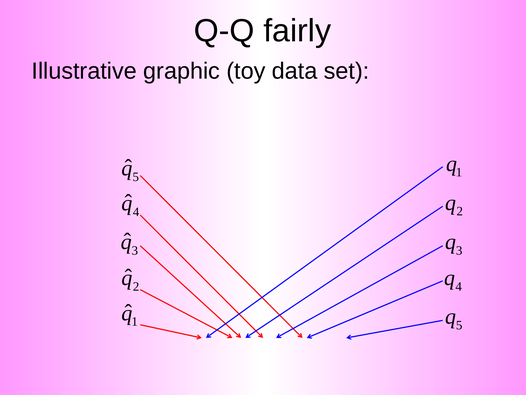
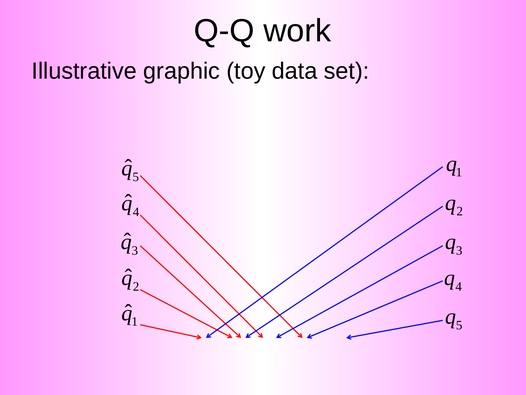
fairly: fairly -> work (297, 31)
